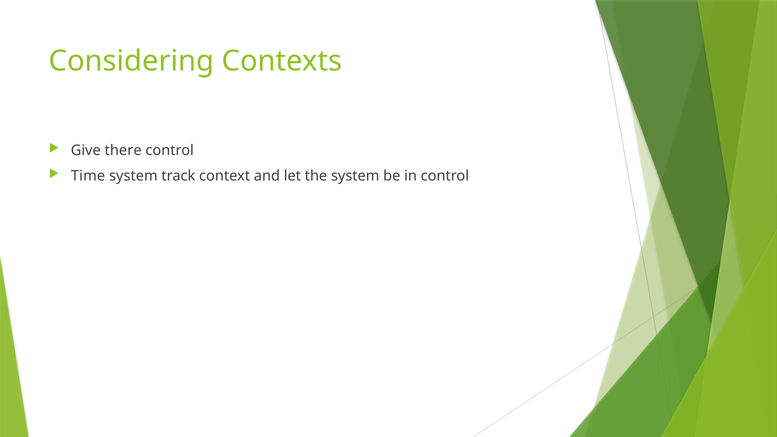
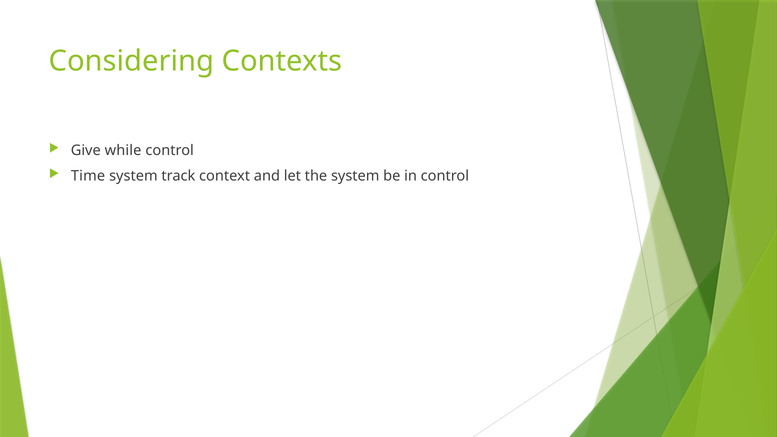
there: there -> while (123, 150)
